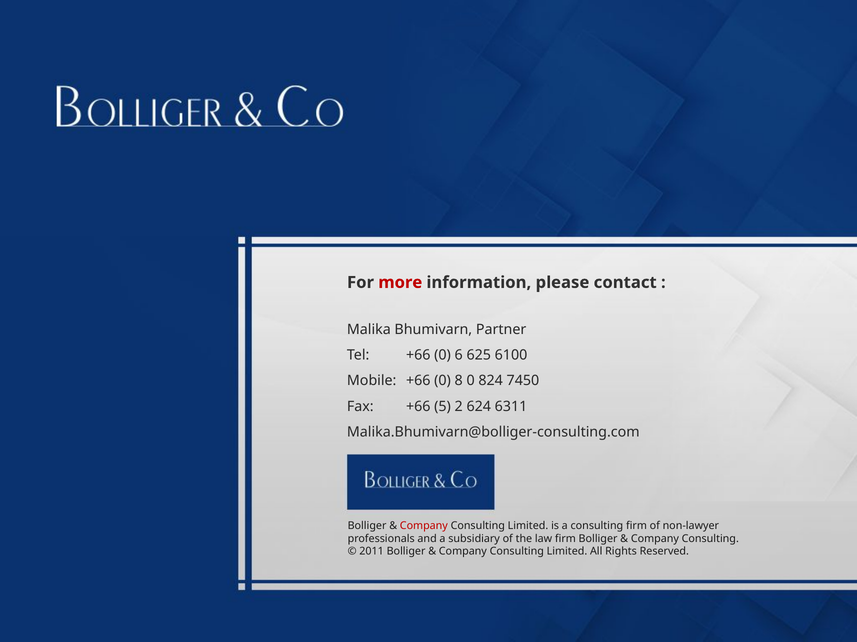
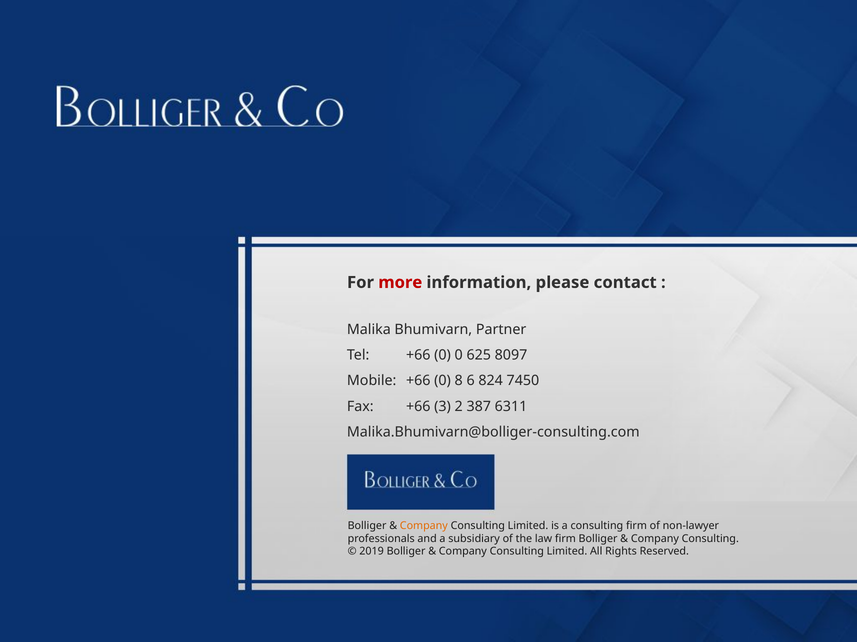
0 6: 6 -> 0 (459, 355)
6100: 6100 -> 8097 (511, 355)
8 0: 0 -> 6 (471, 381)
5: 5 -> 3 (443, 407)
624: 624 -> 387 (479, 407)
Company colour: red -> orange (424, 526)
2011: 2011 -> 2019 (372, 552)
